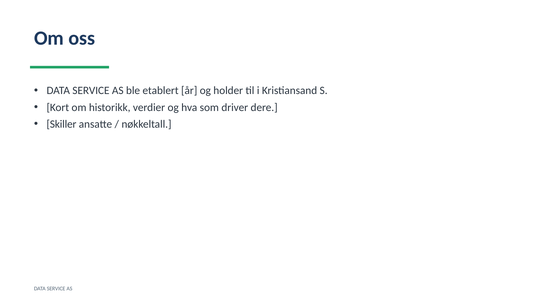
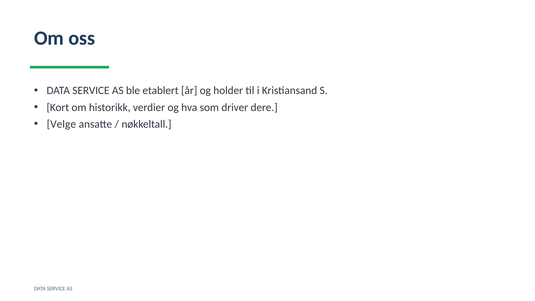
Skiller: Skiller -> Velge (61, 124)
